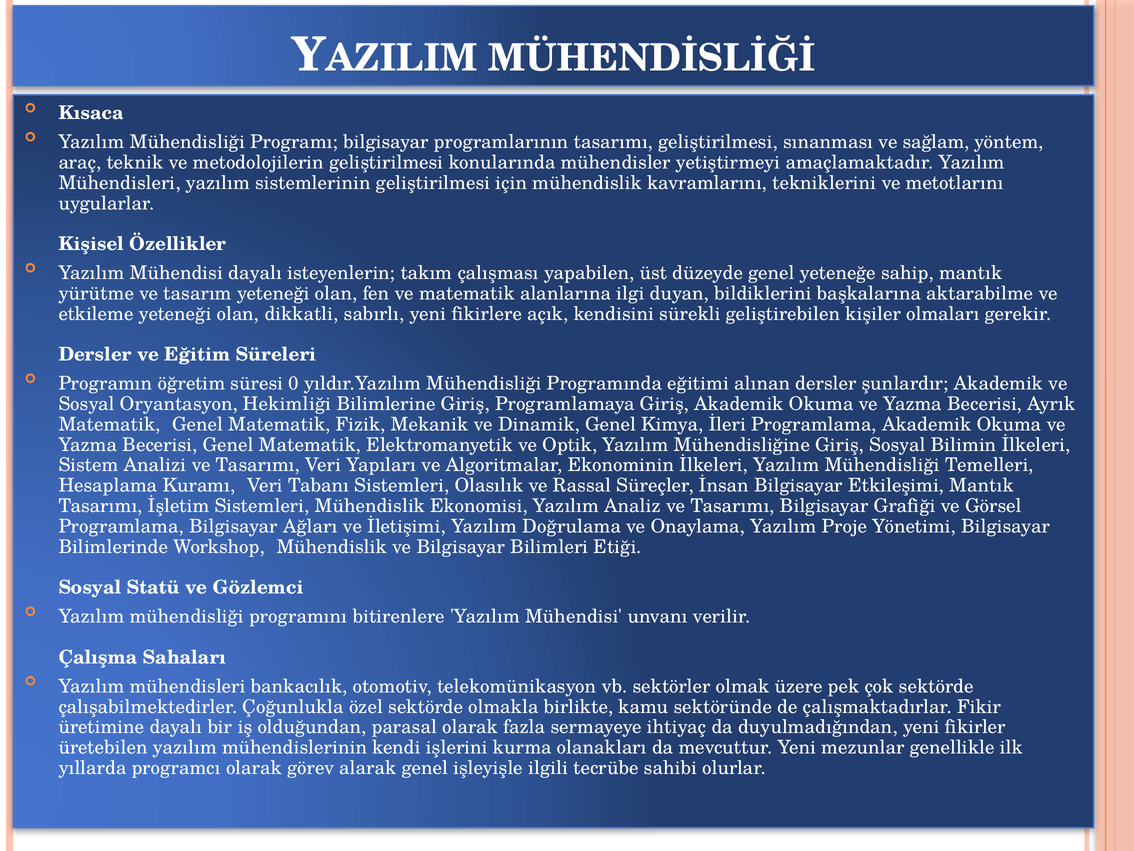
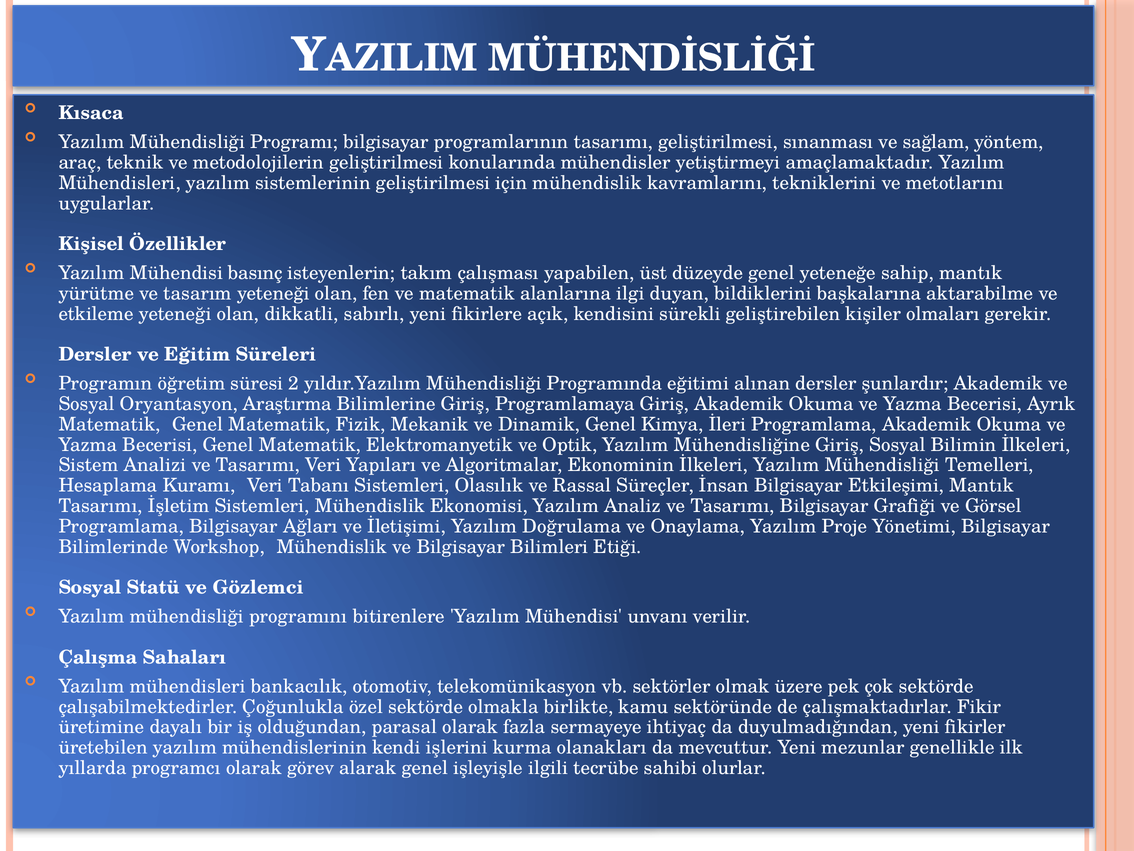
Mühendisi dayalı: dayalı -> basınç (255, 273)
0: 0 -> 2 (294, 383)
Hekimliği: Hekimliği -> Araştırma (287, 404)
